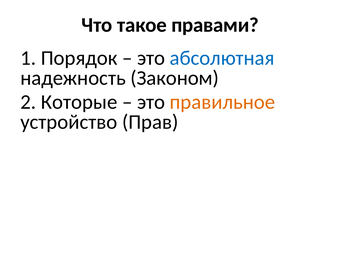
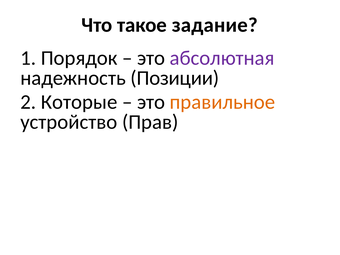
правами: правами -> задание (215, 25)
абсолютная colour: blue -> purple (222, 58)
Законом: Законом -> Позиции (175, 78)
